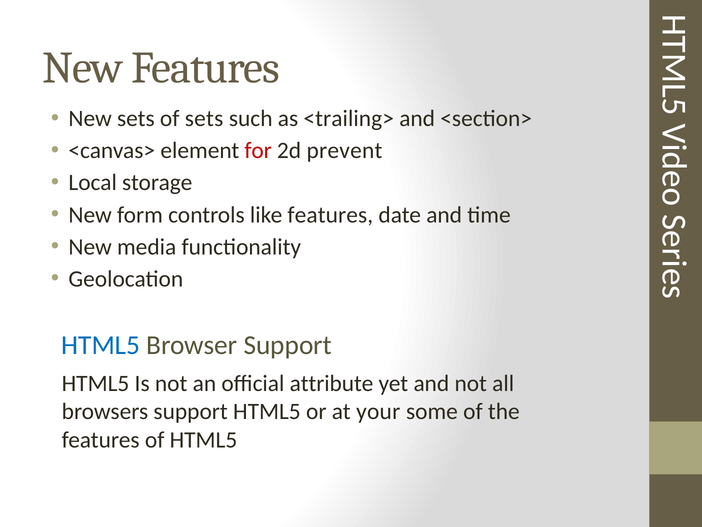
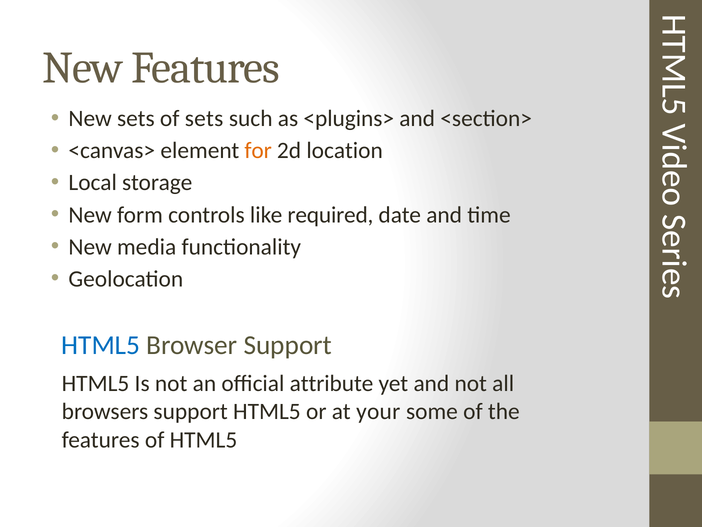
<trailing>: <trailing> -> <plugins> (349, 119)
for colour: red -> orange (258, 151)
prevent: prevent -> location (345, 151)
like features: features -> required (330, 215)
